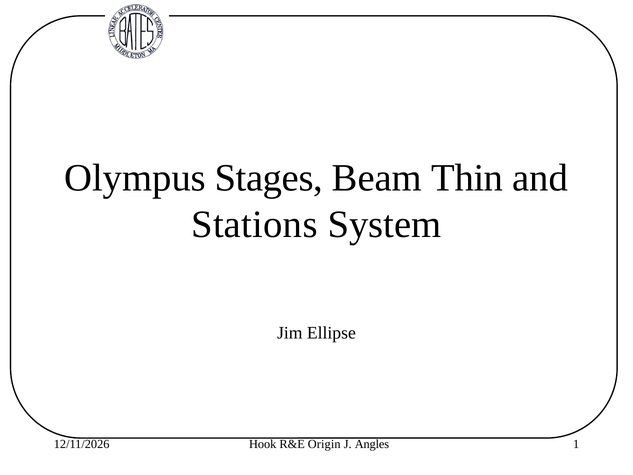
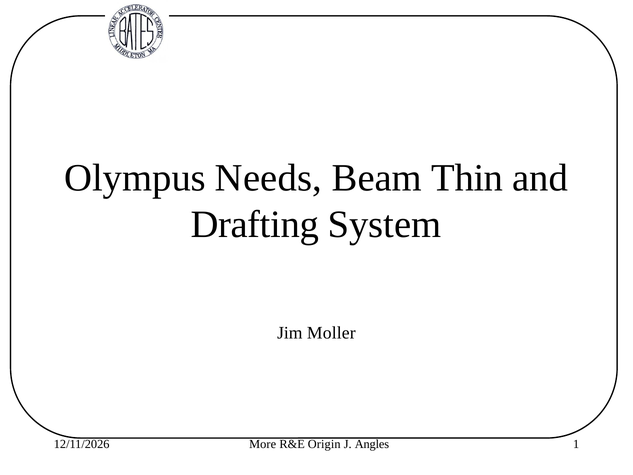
Stages: Stages -> Needs (269, 178)
Stations: Stations -> Drafting (255, 224)
Ellipse: Ellipse -> Moller (331, 333)
Hook: Hook -> More (263, 444)
